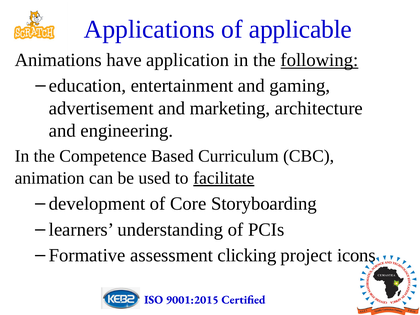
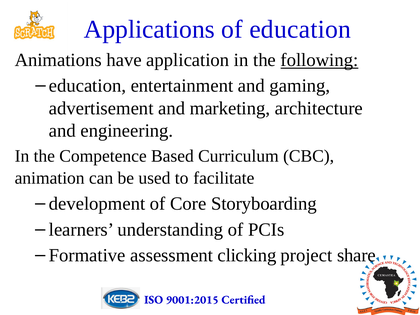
of applicable: applicable -> education (300, 29)
facilitate underline: present -> none (224, 178)
icons: icons -> share (356, 255)
